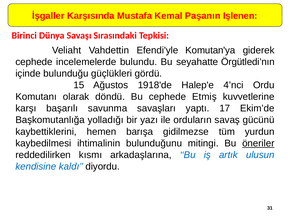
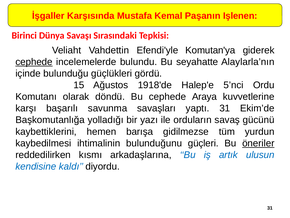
cephede underline: none -> present (34, 62)
Örgütledi’nın: Örgütledi’nın -> Alaylarla’nın (248, 62)
4’nci: 4’nci -> 5’nci (233, 85)
Etmiş: Etmiş -> Araya (204, 97)
yaptı 17: 17 -> 31 (225, 108)
mitingi: mitingi -> güçleri (203, 143)
